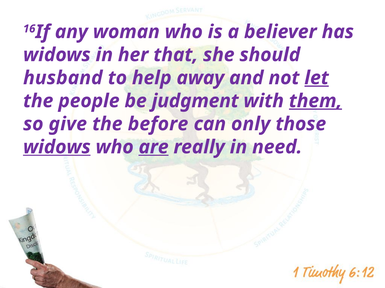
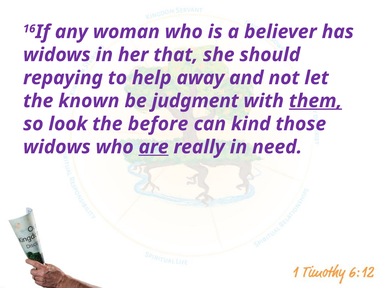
husband: husband -> repaying (63, 78)
let underline: present -> none (317, 78)
people: people -> known (89, 101)
give: give -> look (68, 124)
only: only -> kind (251, 124)
widows underline: present -> none (57, 147)
